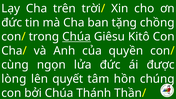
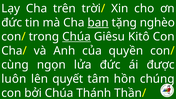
ban underline: none -> present (98, 23)
chồng: chồng -> nghèo (157, 23)
lòng: lòng -> luôn (14, 79)
